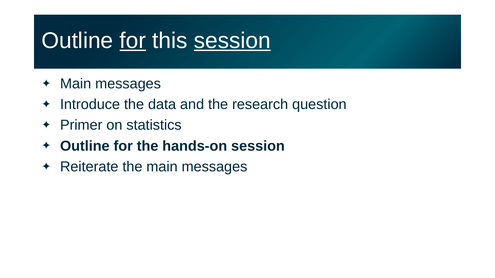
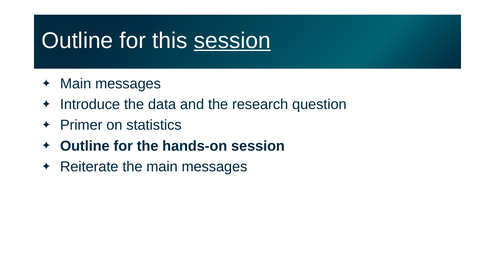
for underline: present -> none (133, 41)
